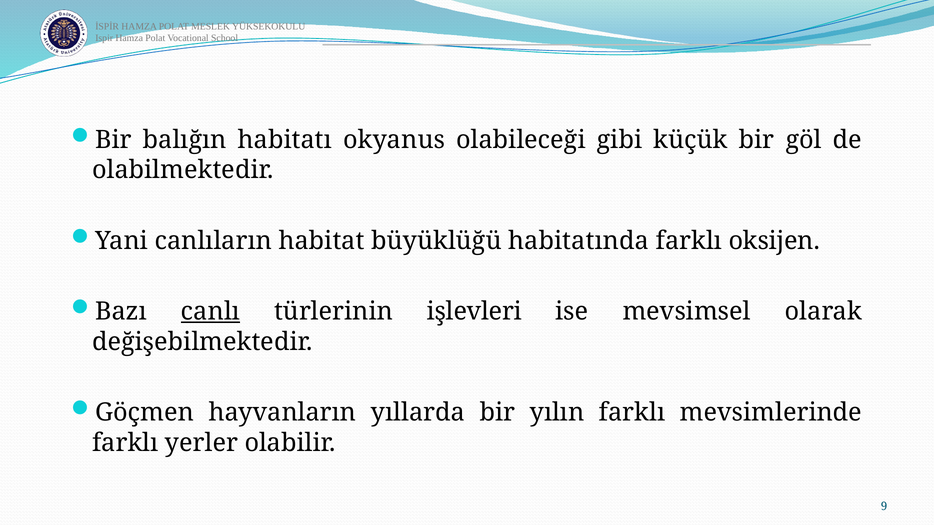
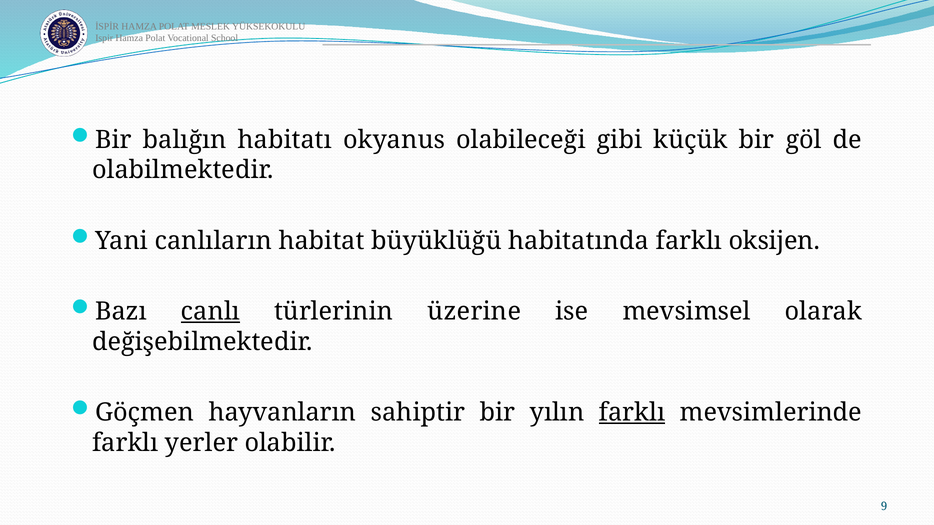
işlevleri: işlevleri -> üzerine (474, 312)
yıllarda: yıllarda -> sahiptir (418, 413)
farklı underline: none -> present (632, 413)
